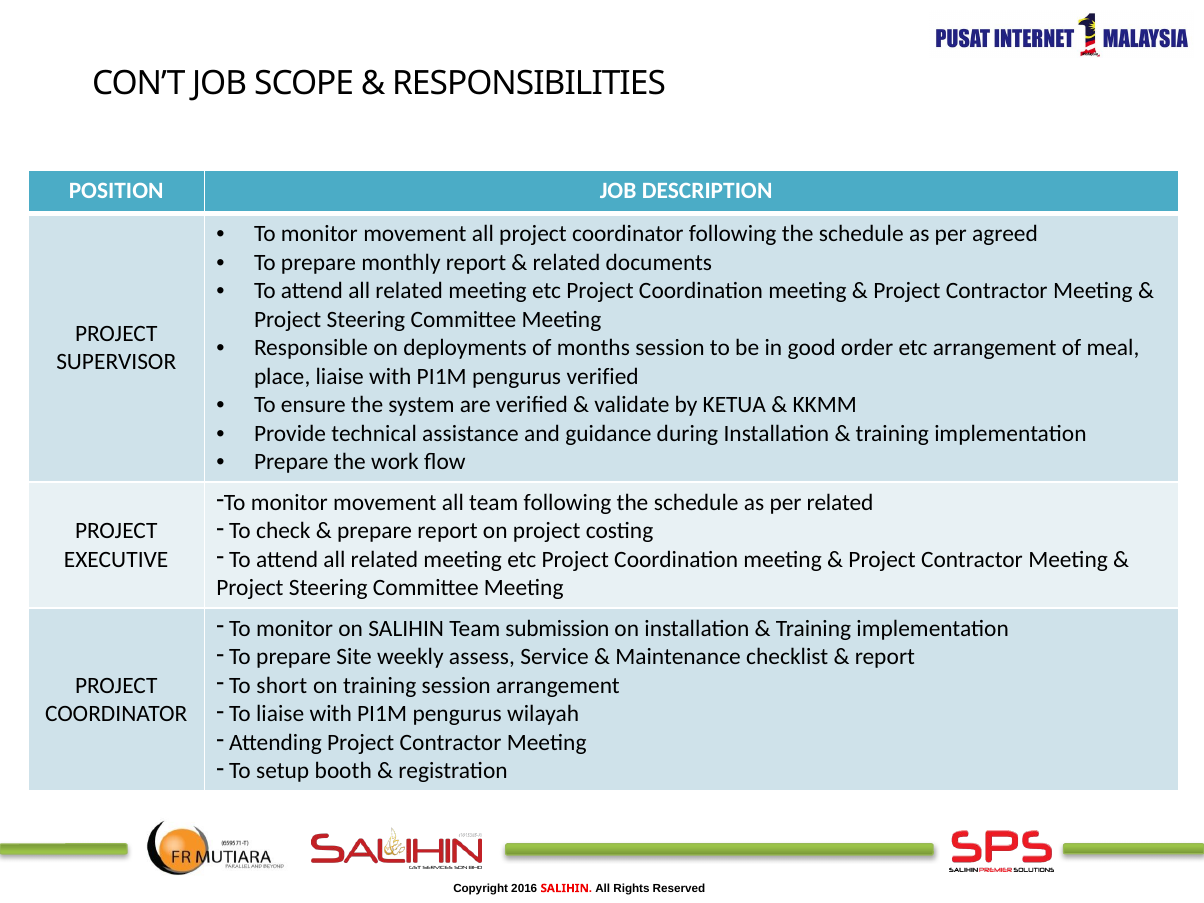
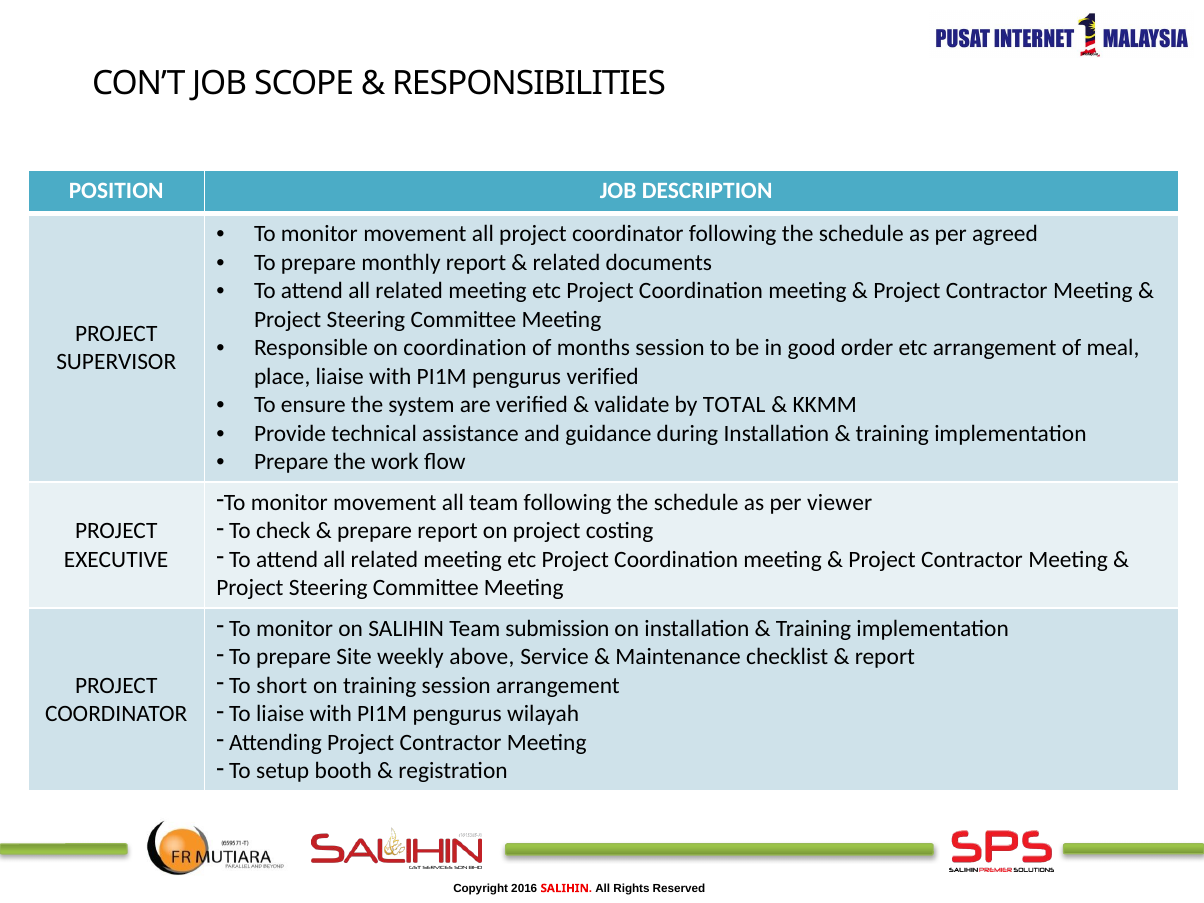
on deployments: deployments -> coordination (465, 348)
KETUA: KETUA -> TOTAL (734, 405)
per related: related -> viewer (840, 502)
assess: assess -> above (482, 657)
